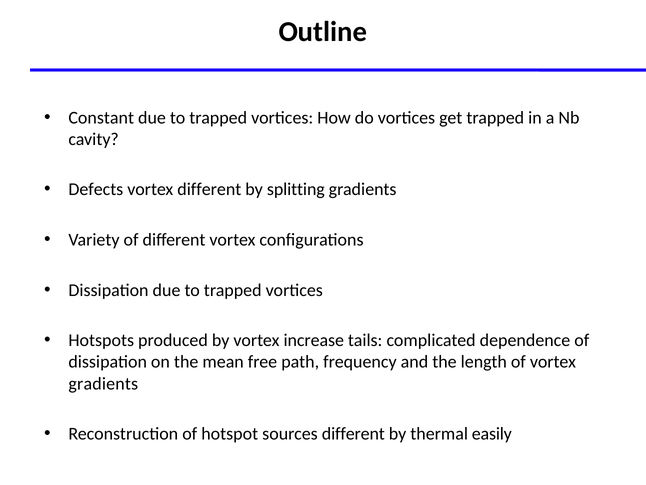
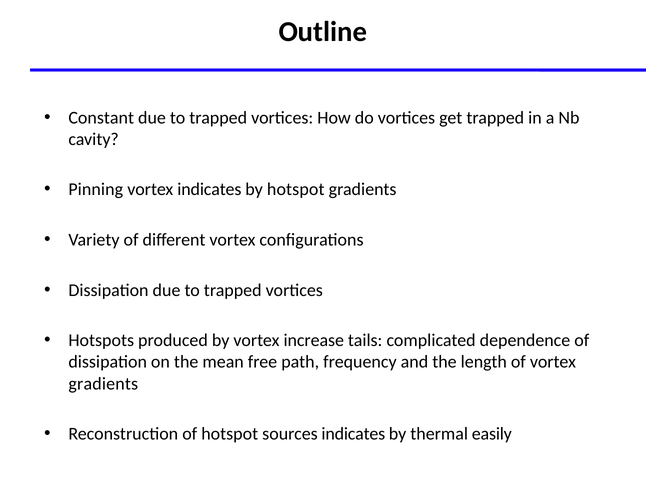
Defects: Defects -> Pinning (96, 189)
vortex different: different -> indicates (209, 189)
by splitting: splitting -> hotspot (296, 189)
sources different: different -> indicates (353, 433)
